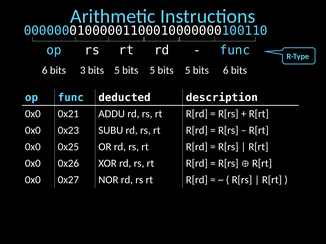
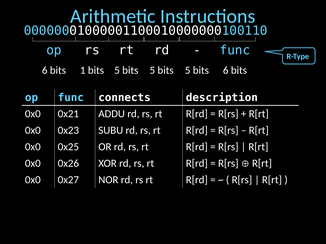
3: 3 -> 1 (83, 70)
deducted: deducted -> connects (124, 98)
